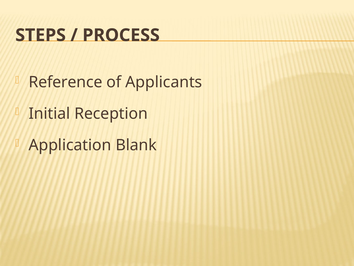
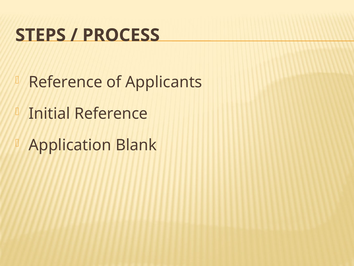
Initial Reception: Reception -> Reference (111, 113)
